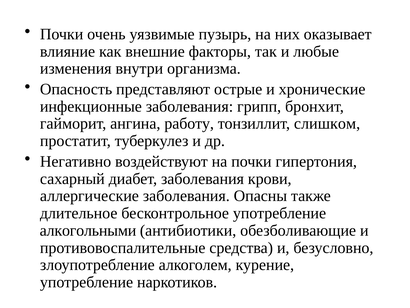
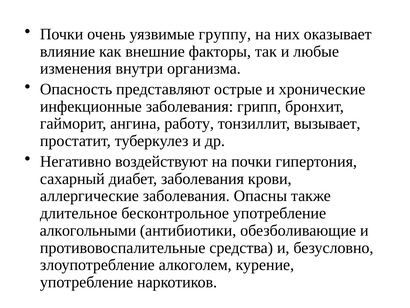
пузырь: пузырь -> группу (225, 34)
слишком: слишком -> вызывает (327, 123)
